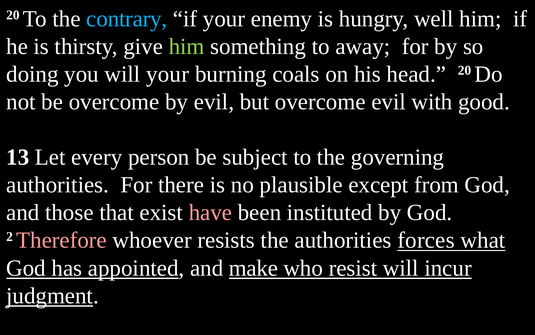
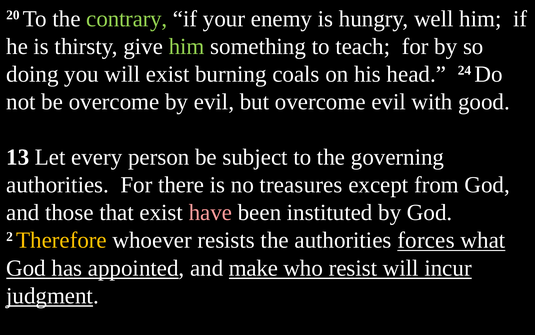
contrary colour: light blue -> light green (127, 19)
away: away -> teach (363, 46)
will your: your -> exist (168, 74)
head 20: 20 -> 24 (464, 70)
plausible: plausible -> treasures (301, 185)
Therefore colour: pink -> yellow (61, 240)
